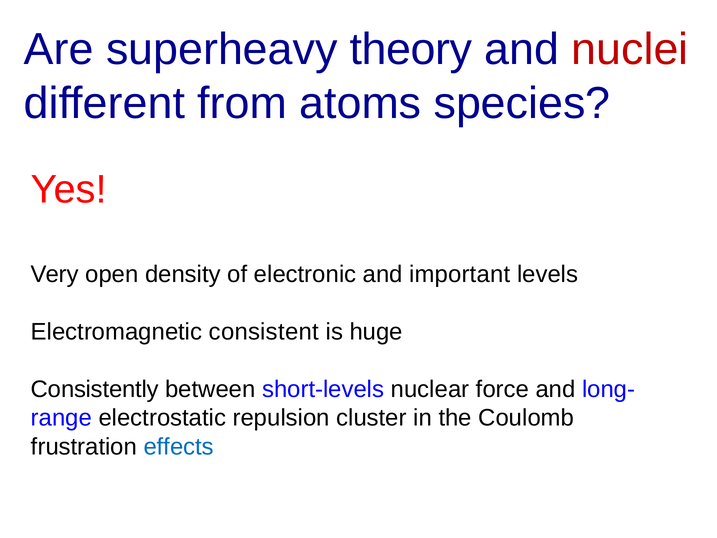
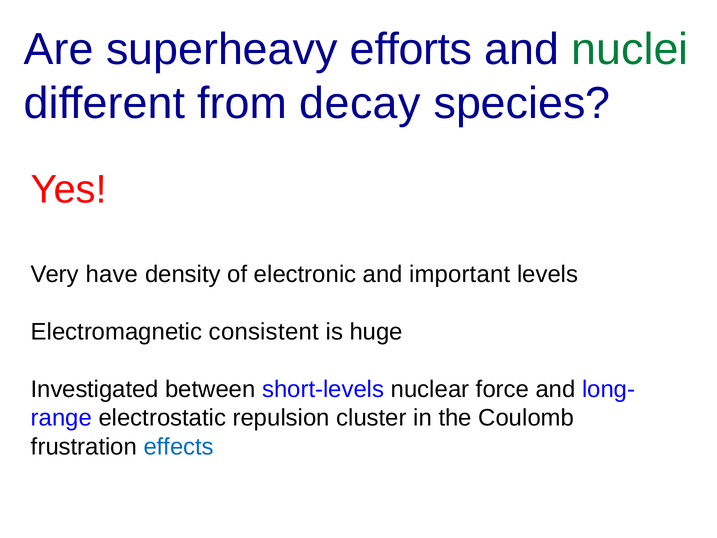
theory: theory -> efforts (411, 49)
nuclei colour: red -> green (630, 49)
atoms: atoms -> decay (360, 103)
open: open -> have (112, 274)
Consistently: Consistently -> Investigated (95, 389)
